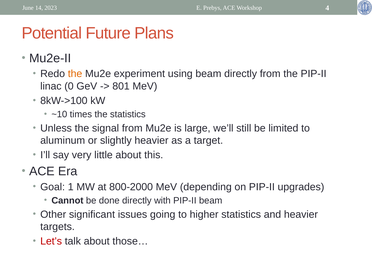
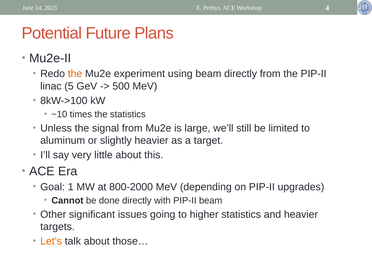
0: 0 -> 5 (69, 86)
801: 801 -> 500 (121, 86)
Let’s colour: red -> orange (51, 241)
